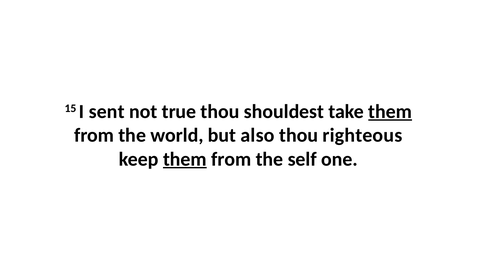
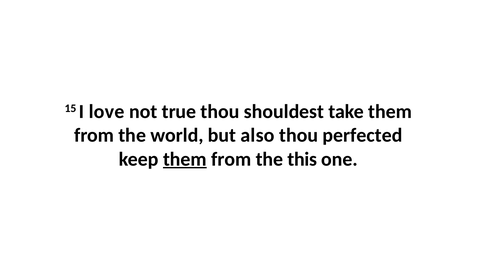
sent: sent -> love (107, 112)
them underline: present -> none (390, 112)
righteous: righteous -> perfected (363, 136)
self: self -> this (302, 159)
